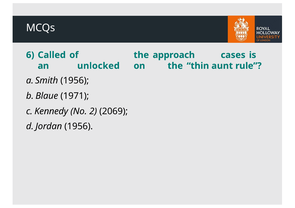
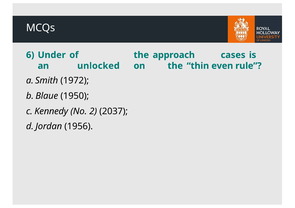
Called: Called -> Under (52, 55)
aunt: aunt -> even (222, 66)
1956: 1956 -> 1972 (75, 81)
1971: 1971 -> 1950 (75, 96)
2069: 2069 -> 2037 (114, 112)
